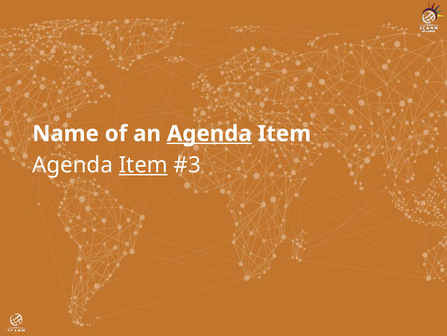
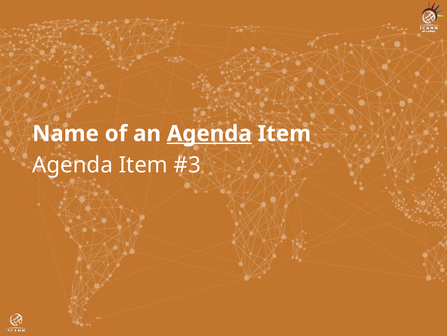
Item underline: present -> none (143, 165)
